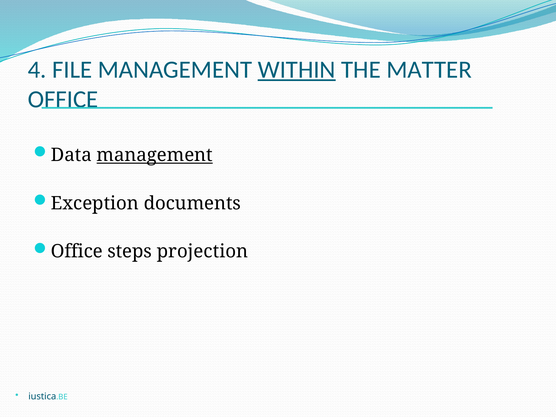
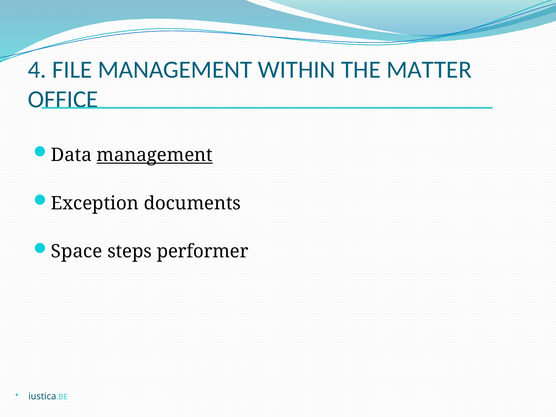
WITHIN underline: present -> none (297, 70)
Office: Office -> Space (77, 251)
projection: projection -> performer (203, 251)
